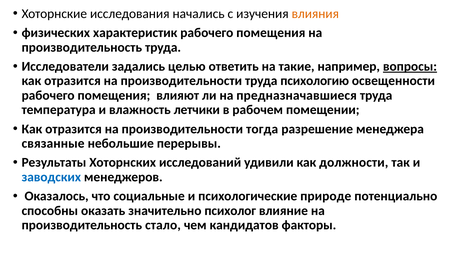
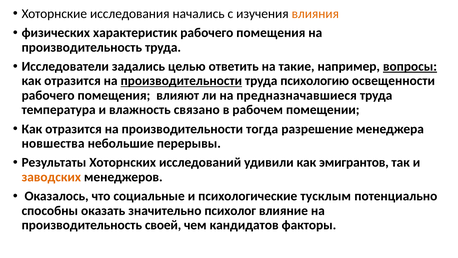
производительности underline: none -> present (181, 81)
летчики: летчики -> связано (197, 110)
связанные: связанные -> новшества (53, 143)
должности: должности -> эмигрантов (354, 162)
заводских colour: blue -> orange (51, 177)
природе: природе -> тусклым (326, 196)
стало: стало -> своей (163, 225)
